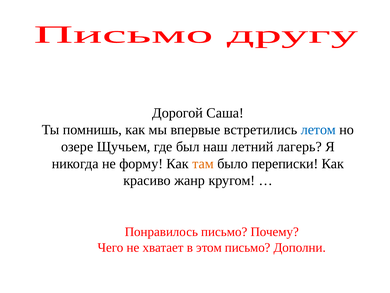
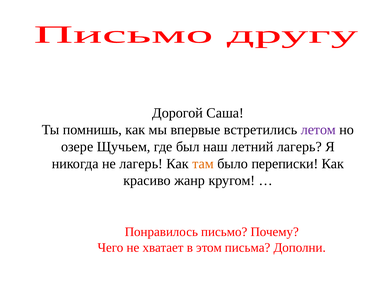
летом colour: blue -> purple (318, 130)
не форму: форму -> лагерь (141, 163)
этом письмо: письмо -> письма (248, 247)
